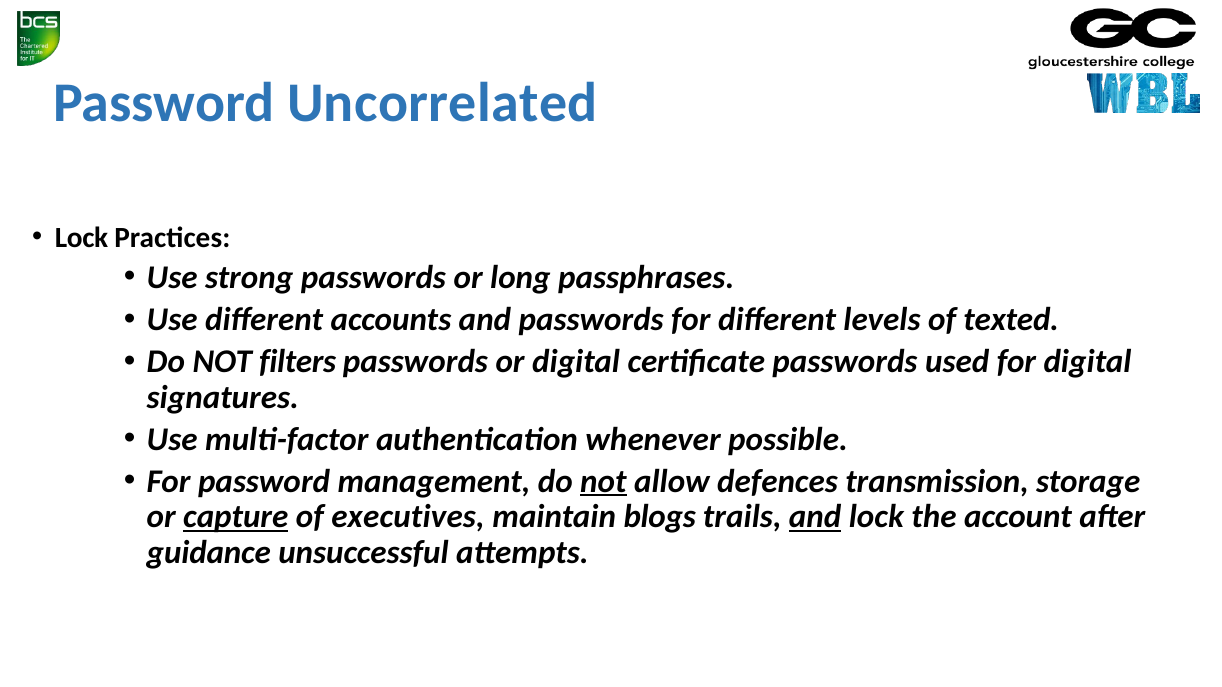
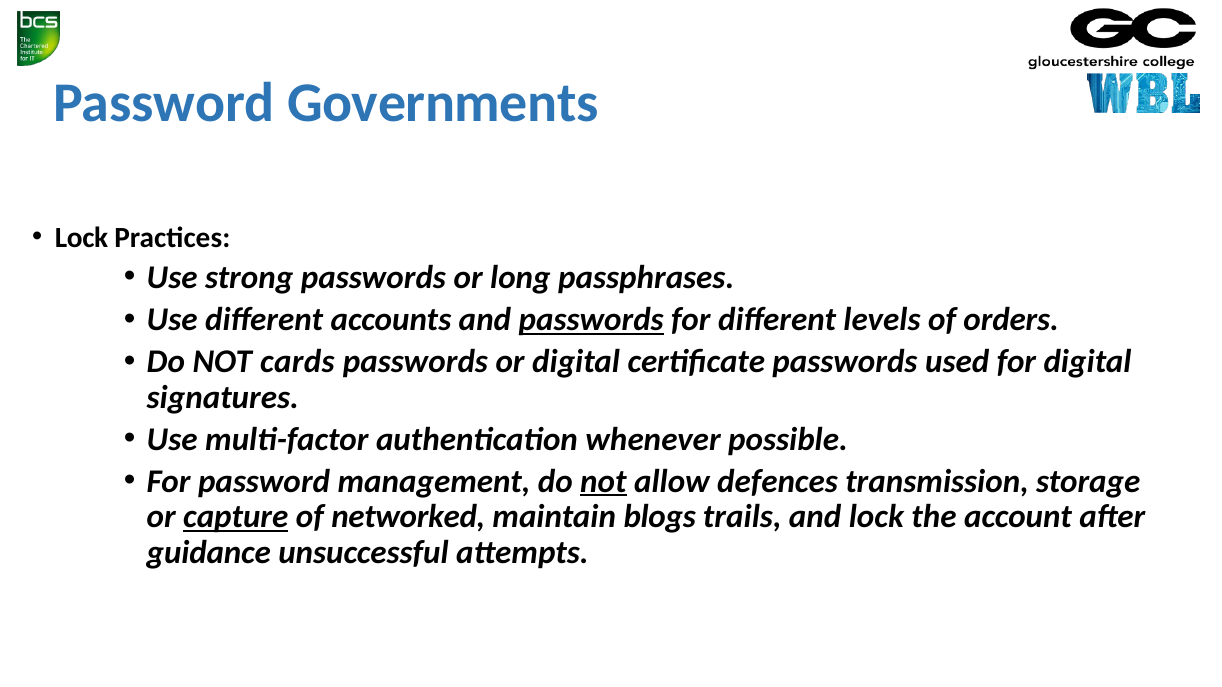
Uncorrelated: Uncorrelated -> Governments (443, 103)
passwords underline: none -> present (591, 320)
texted: texted -> orders (1011, 320)
filters: filters -> cards (297, 362)
executives: executives -> networked (408, 517)
and underline: present -> none (815, 517)
